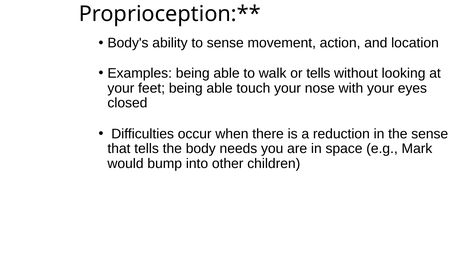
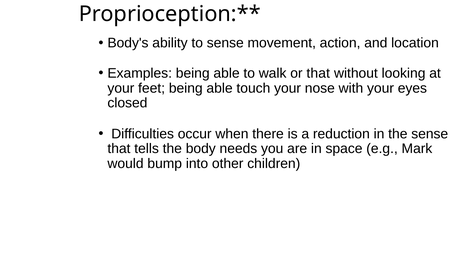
or tells: tells -> that (318, 73)
